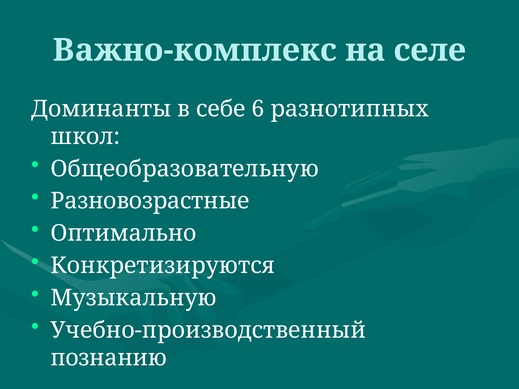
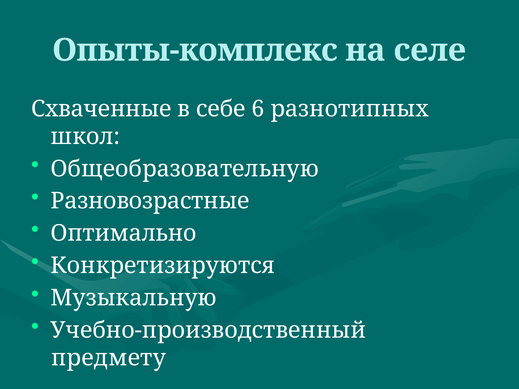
Важно-комплекс: Важно-комплекс -> Опыты-комплекс (195, 50)
Доминанты: Доминанты -> Схваченные (101, 109)
познанию: познанию -> предмету (108, 358)
